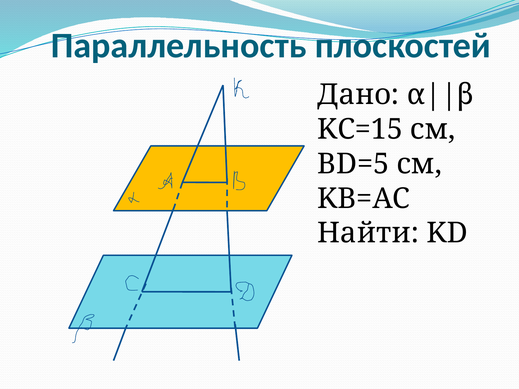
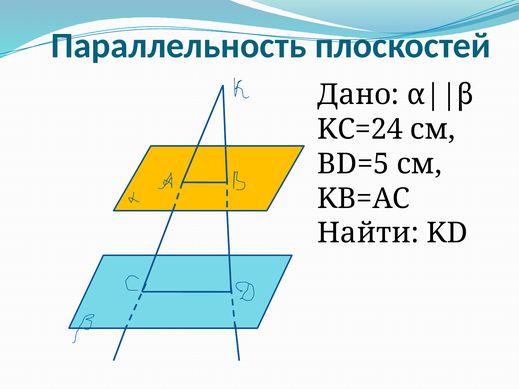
KC=15: KC=15 -> KC=24 (360, 129)
